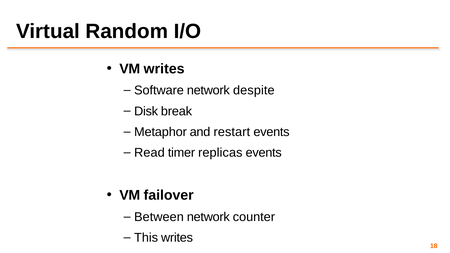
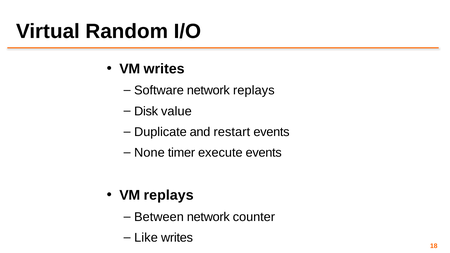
network despite: despite -> replays (254, 90)
break: break -> value (176, 111)
Metaphor: Metaphor -> Duplicate (160, 132)
Read: Read -> None (149, 153)
replicas: replicas -> execute (220, 153)
VM failover: failover -> replays (169, 195)
This: This -> Like (146, 238)
